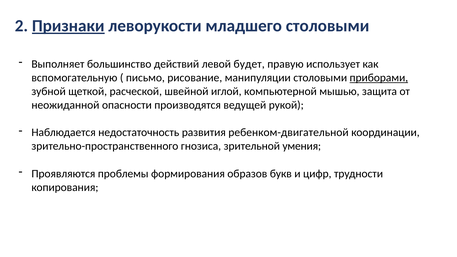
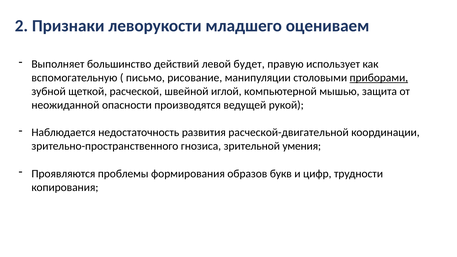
Признаки underline: present -> none (68, 26)
младшего столовыми: столовыми -> оцениваем (328, 26)
ребенком-двигательной: ребенком-двигательной -> расческой-двигательной (289, 133)
